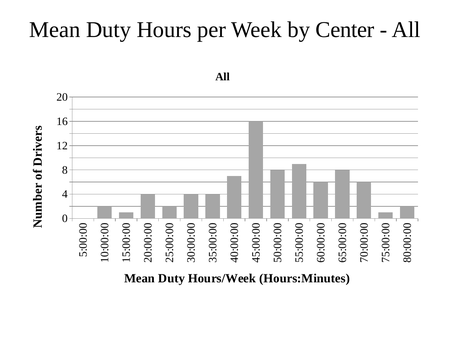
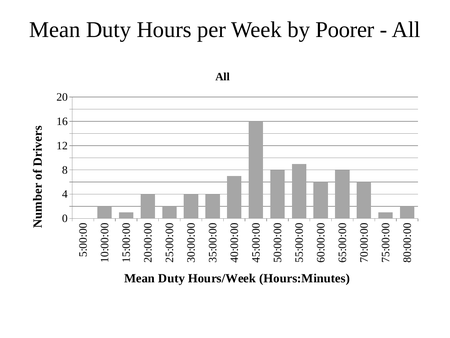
Center: Center -> Poorer (345, 30)
